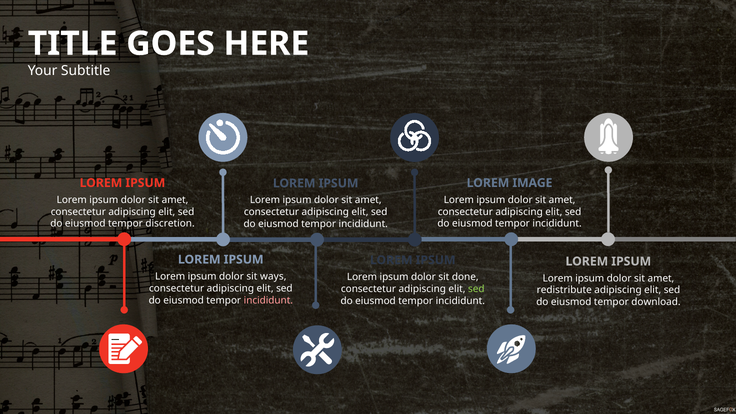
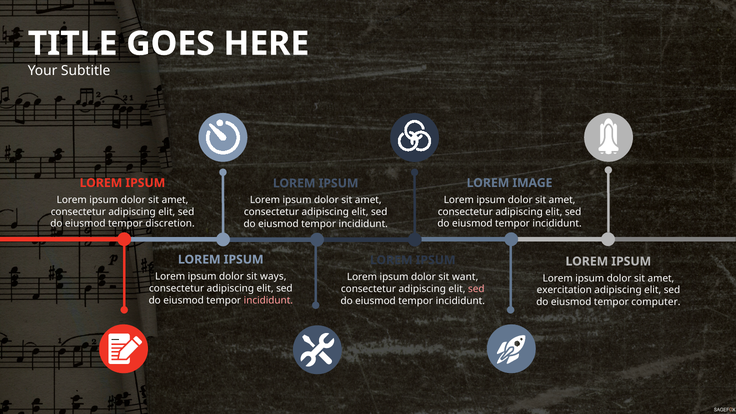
done: done -> want (465, 277)
sed colour: light green -> pink (476, 289)
redistribute: redistribute -> exercitation (564, 290)
download: download -> computer (656, 302)
